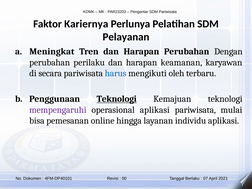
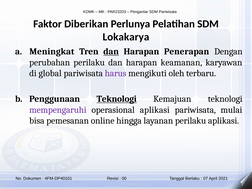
Kariernya: Kariernya -> Diberikan (86, 24)
Pelayanan: Pelayanan -> Lokakarya (126, 37)
dan underline: none -> present (111, 51)
Harapan Perubahan: Perubahan -> Penerapan (187, 51)
secara: secara -> global (50, 73)
harus colour: blue -> purple (116, 73)
layanan individu: individu -> perilaku (191, 121)
